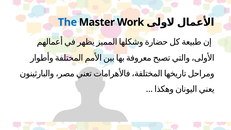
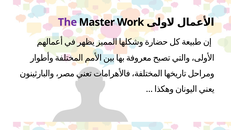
The colour: blue -> purple (67, 22)
